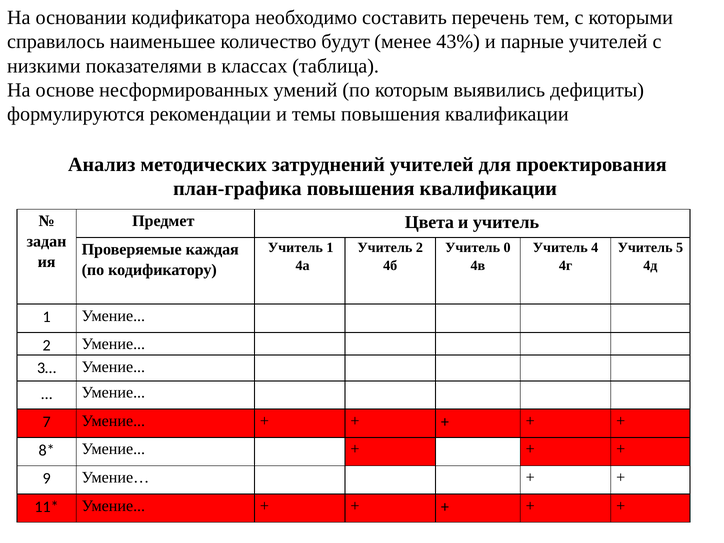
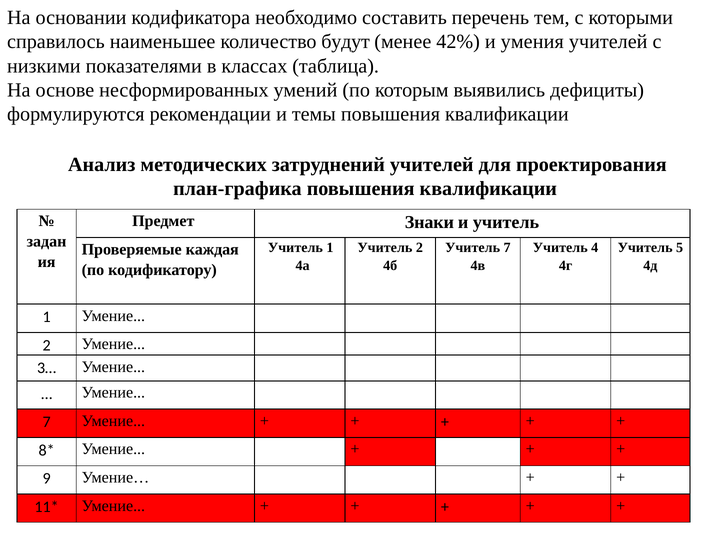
43%: 43% -> 42% (458, 42)
парные: парные -> умения (532, 42)
Цвета: Цвета -> Знаки (429, 222)
Учитель 0: 0 -> 7 (507, 248)
